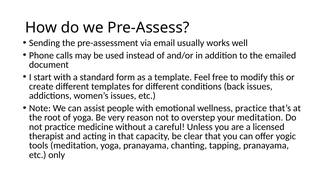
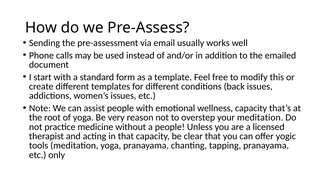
wellness practice: practice -> capacity (251, 108)
a careful: careful -> people (170, 127)
